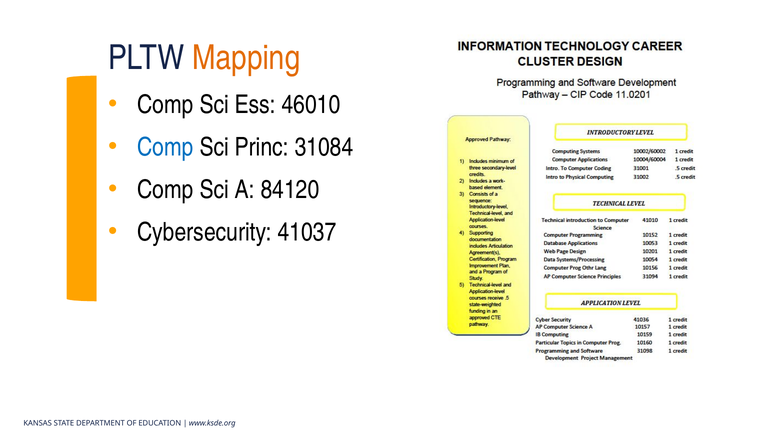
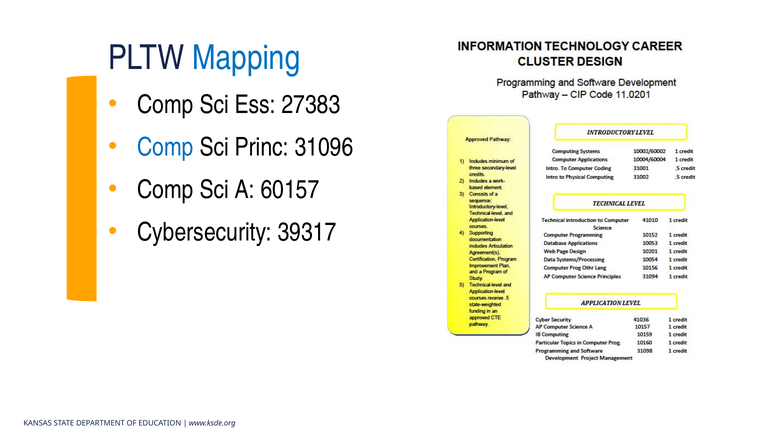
Mapping colour: orange -> blue (246, 58)
46010: 46010 -> 27383 (311, 105)
31084: 31084 -> 31096 (324, 147)
84120: 84120 -> 60157 (290, 190)
41037: 41037 -> 39317 (307, 232)
